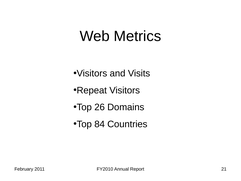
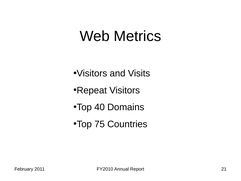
26: 26 -> 40 (100, 107)
84: 84 -> 75 (100, 124)
